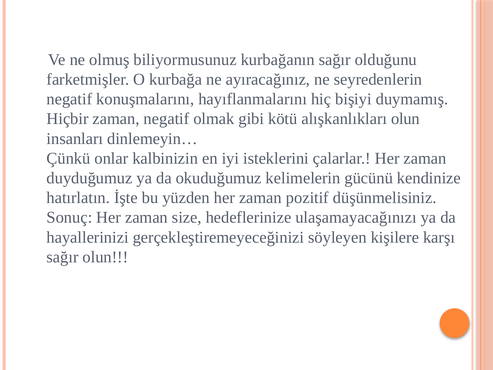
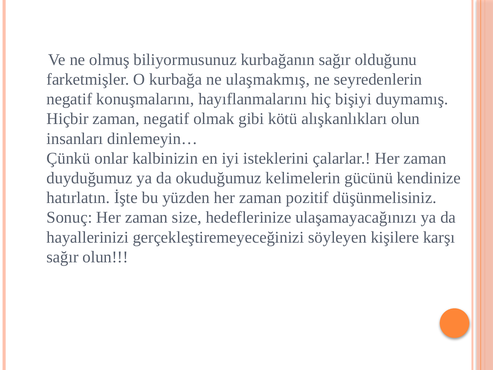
ayıracağınız: ayıracağınız -> ulaşmakmış (268, 79)
